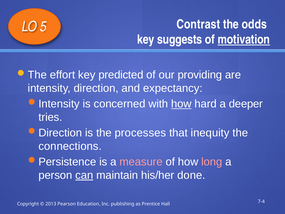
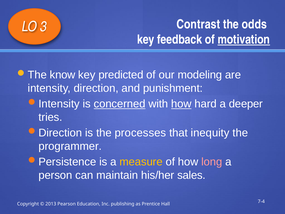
5: 5 -> 3 (43, 27)
suggests: suggests -> feedback (180, 39)
effort: effort -> know (63, 75)
providing: providing -> modeling (200, 75)
expectancy: expectancy -> punishment (173, 88)
concerned underline: none -> present (120, 104)
connections: connections -> programmer (70, 146)
measure colour: pink -> yellow (141, 162)
can underline: present -> none (84, 175)
done: done -> sales (191, 175)
